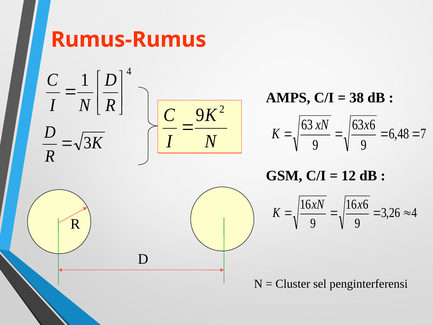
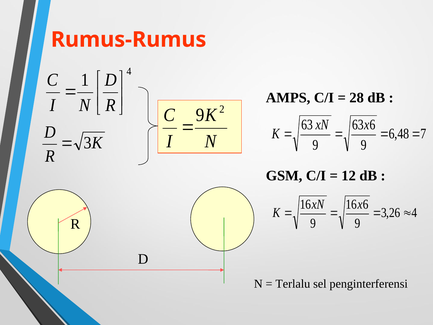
38: 38 -> 28 (357, 98)
Cluster: Cluster -> Terlalu (293, 284)
